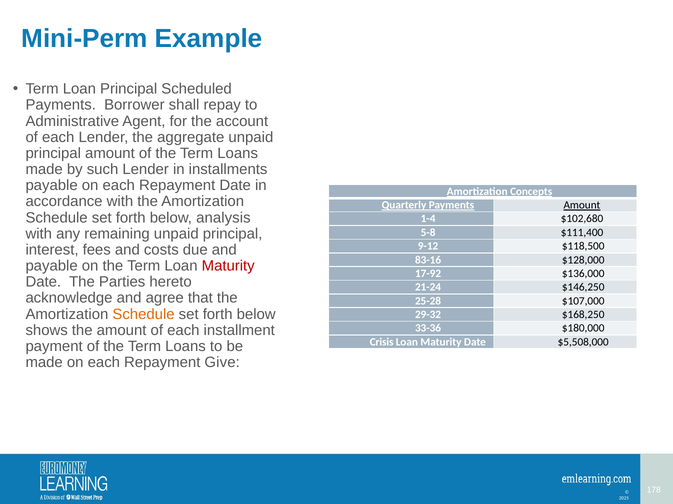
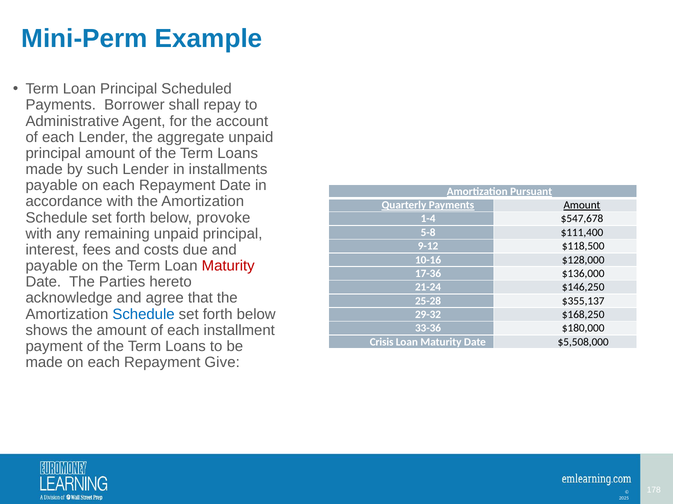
Concepts: Concepts -> Pursuant (531, 192)
analysis: analysis -> provoke (223, 218)
$102,680: $102,680 -> $547,678 (582, 219)
83-16: 83-16 -> 10-16 (428, 260)
17-92: 17-92 -> 17-36 (428, 274)
$107,000: $107,000 -> $355,137 (583, 301)
Schedule colour: orange -> blue (144, 315)
